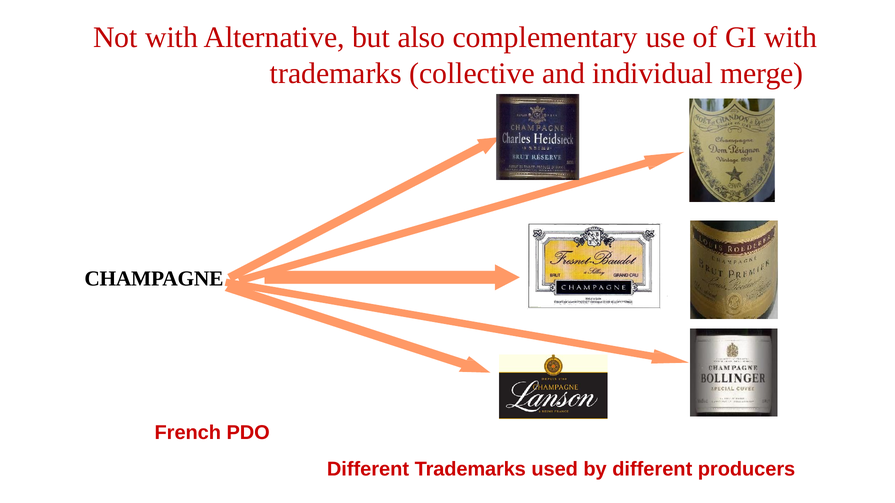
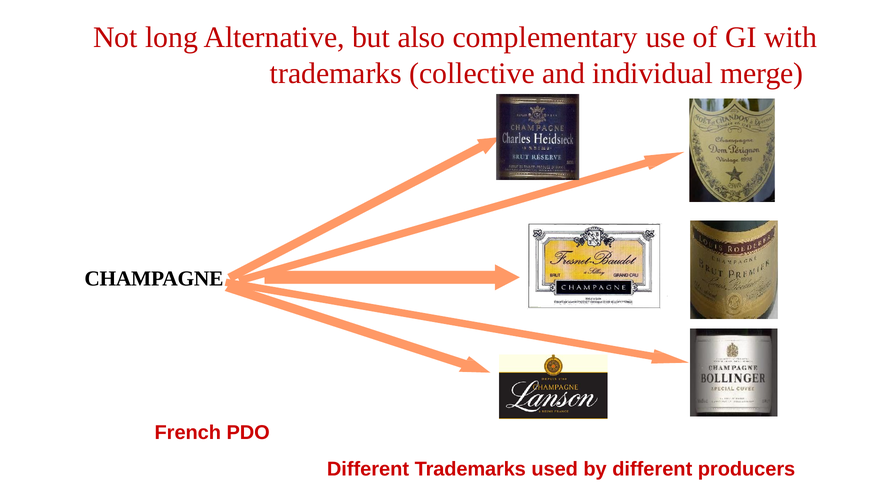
Not with: with -> long (171, 38)
